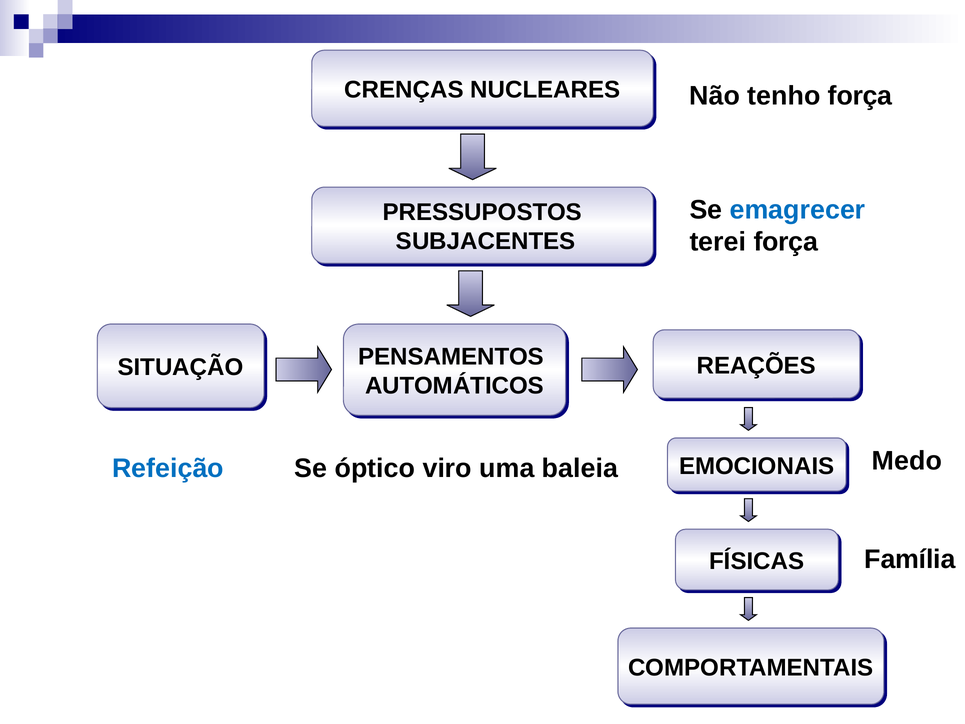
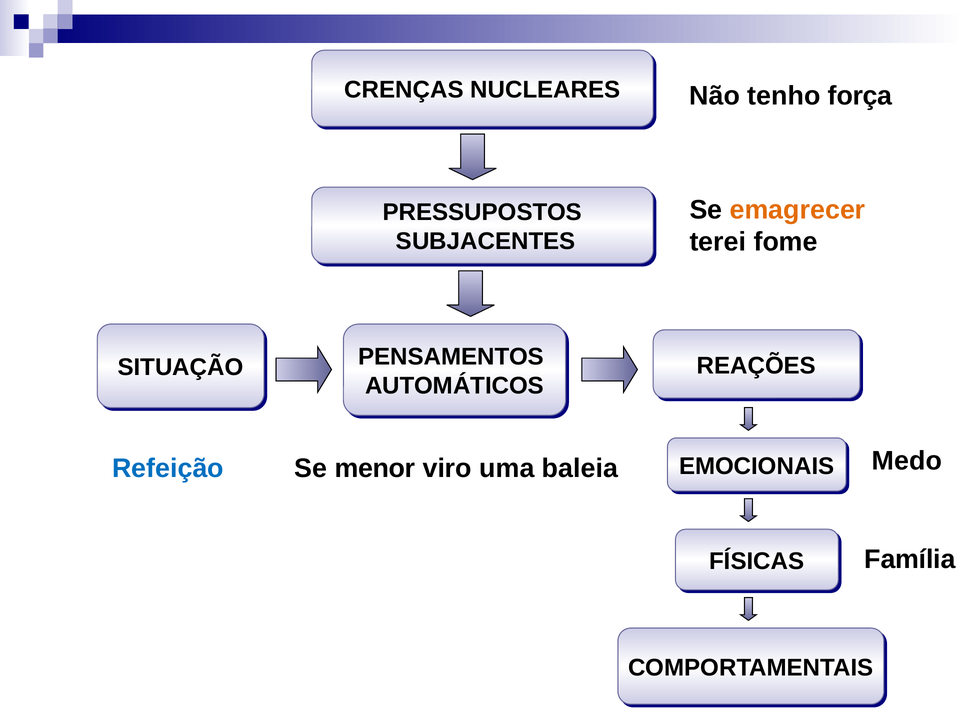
emagrecer colour: blue -> orange (798, 210)
terei força: força -> fome (786, 242)
óptico: óptico -> menor (375, 468)
